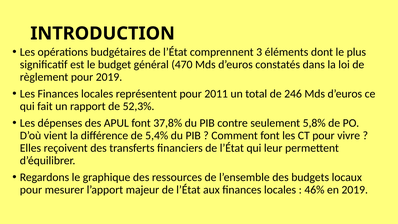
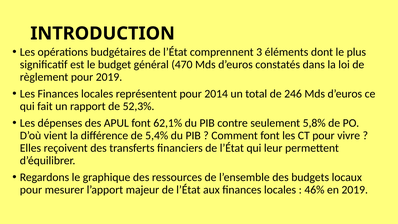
2011: 2011 -> 2014 (216, 94)
37,8%: 37,8% -> 62,1% (168, 123)
